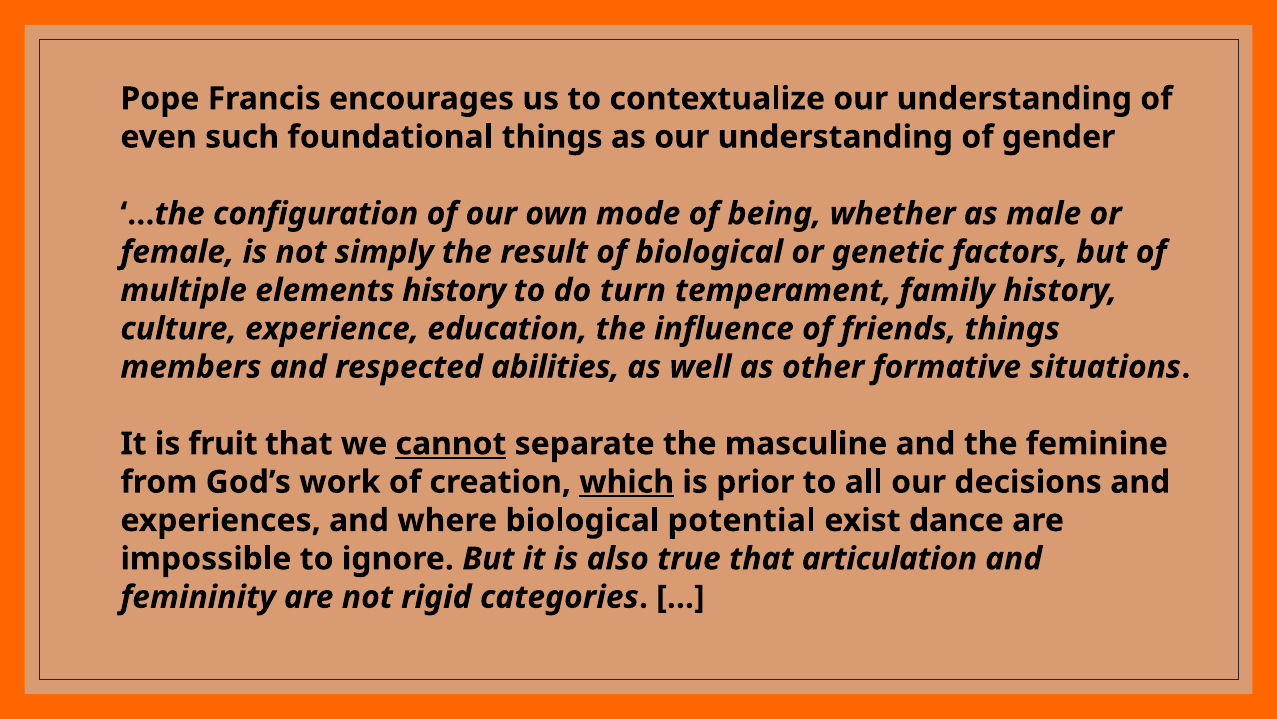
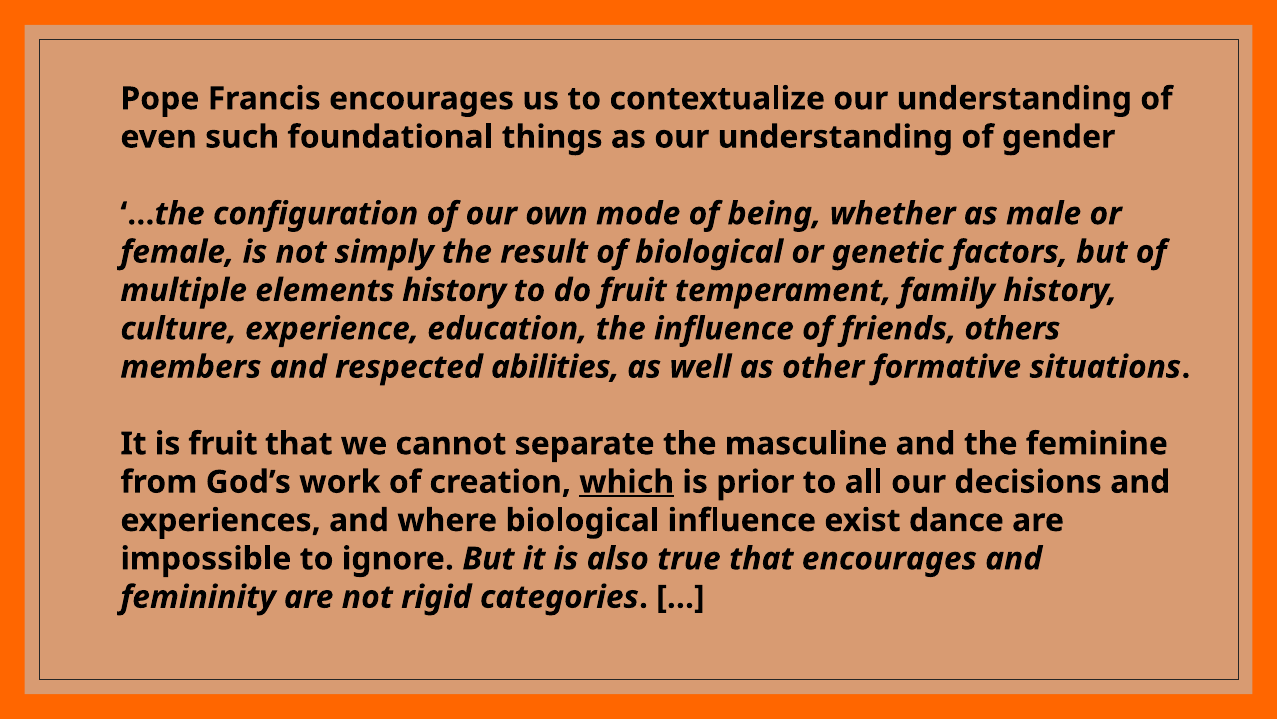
do turn: turn -> fruit (633, 290)
friends things: things -> others (1012, 328)
cannot underline: present -> none (451, 443)
biological potential: potential -> influence (742, 520)
that articulation: articulation -> encourages (889, 558)
